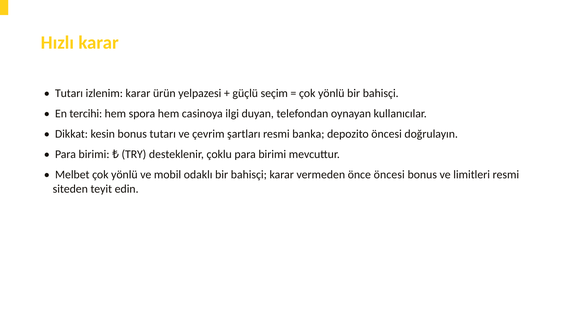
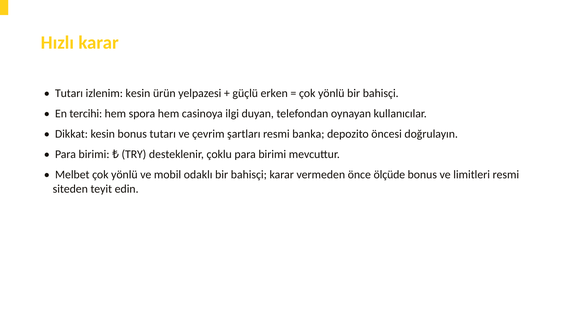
izlenim karar: karar -> kesin (138, 93)
seçim: seçim -> erken (274, 93)
önce öncesi: öncesi -> ölçüde (389, 175)
